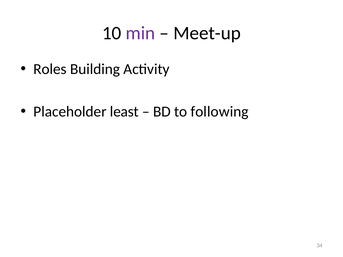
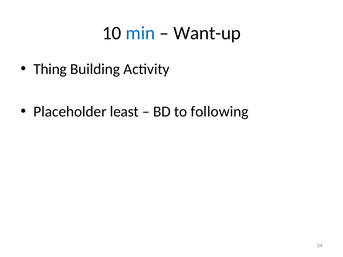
min colour: purple -> blue (140, 33)
Meet-up: Meet-up -> Want-up (207, 33)
Roles: Roles -> Thing (50, 69)
